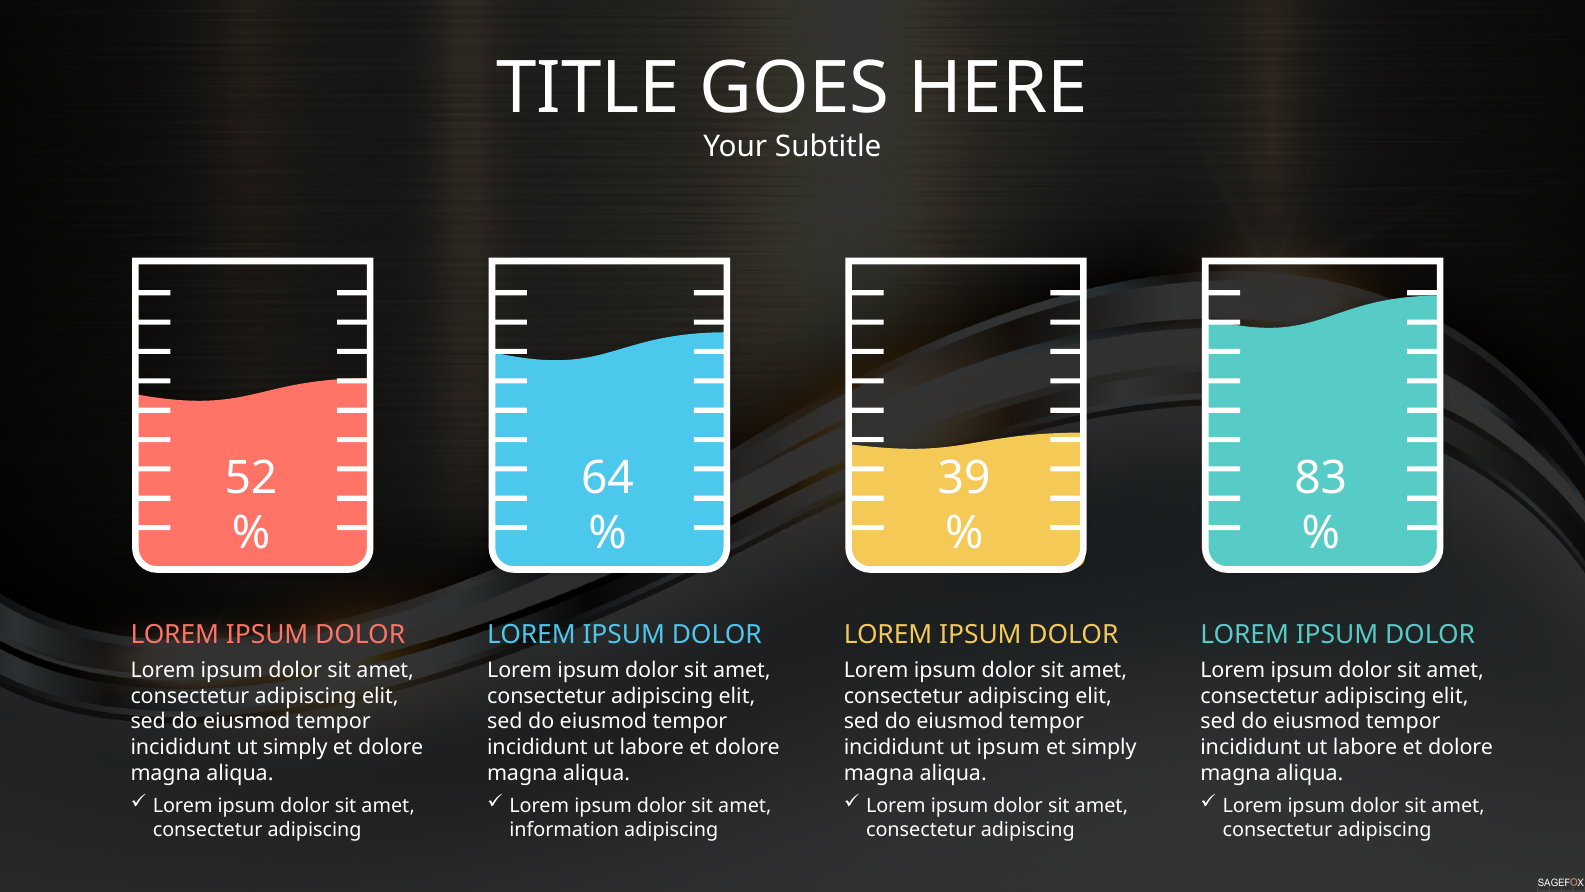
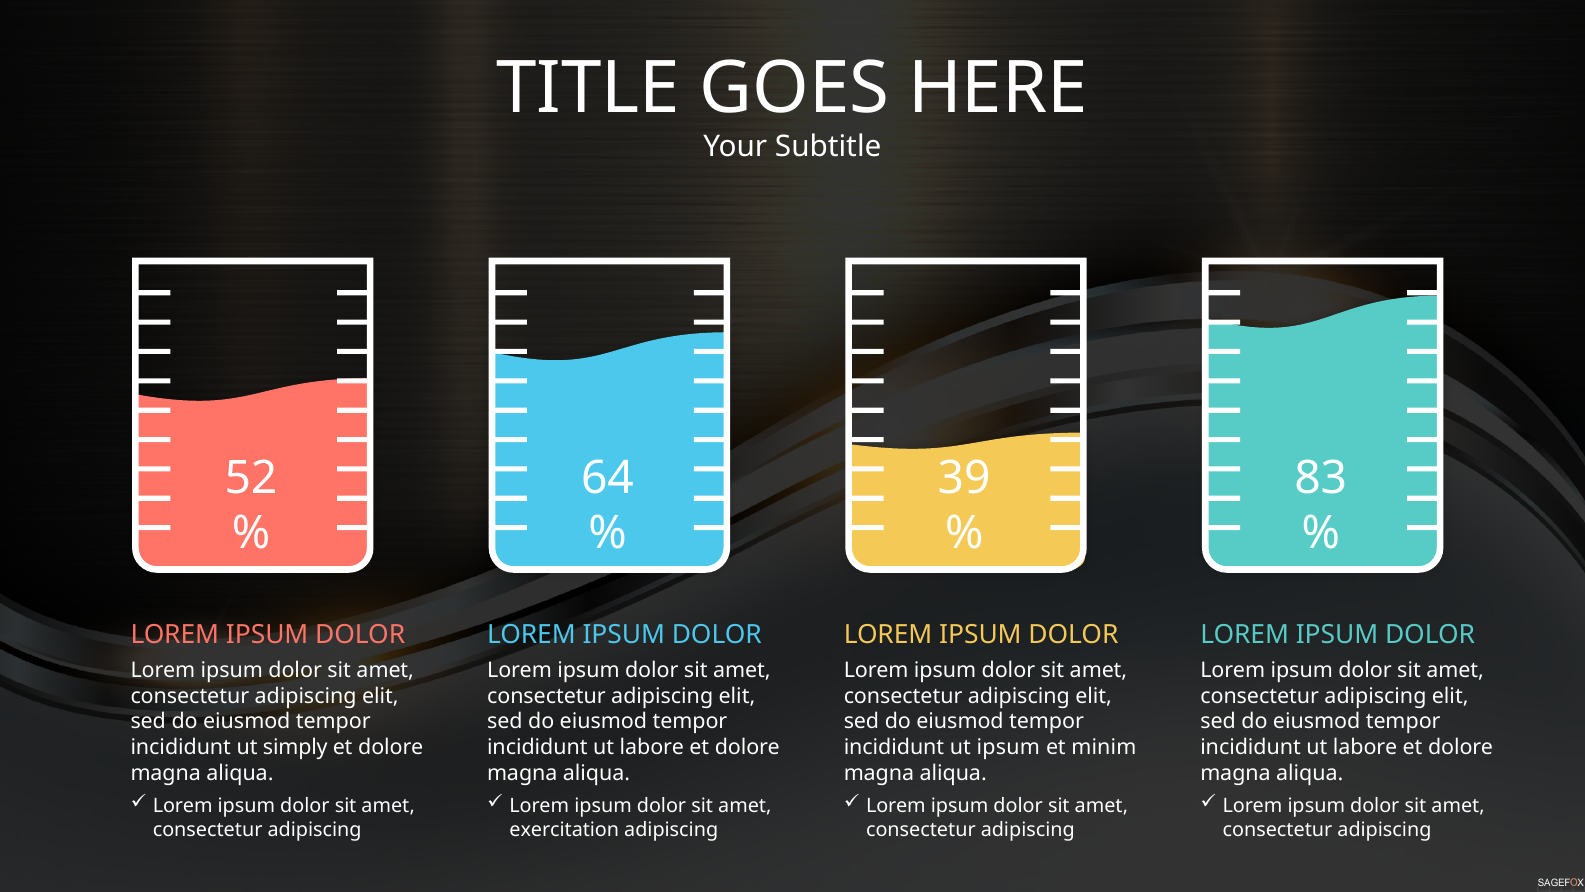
et simply: simply -> minim (1104, 747)
information: information -> exercitation (564, 829)
